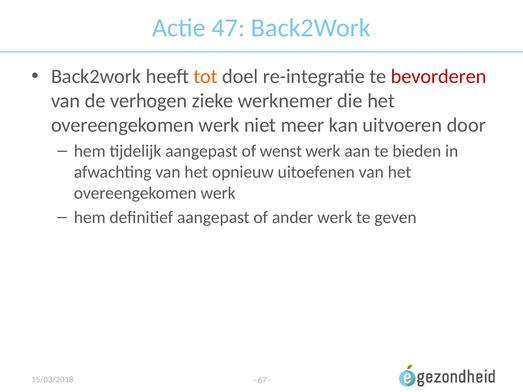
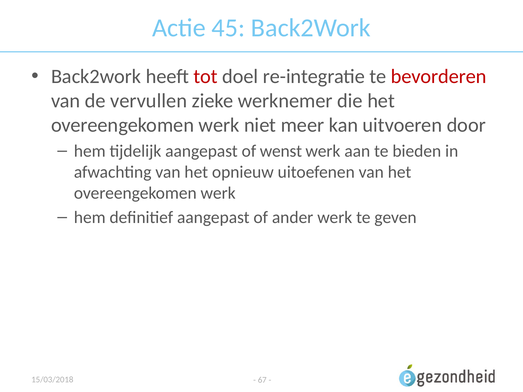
47: 47 -> 45 (228, 28)
tot colour: orange -> red (206, 76)
verhogen: verhogen -> vervullen (149, 101)
